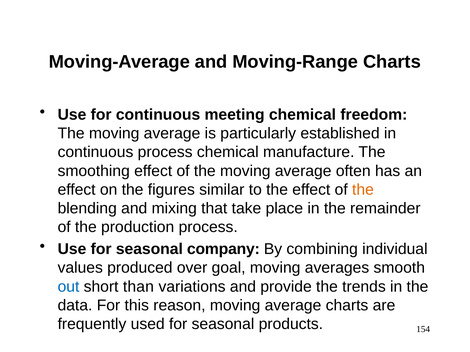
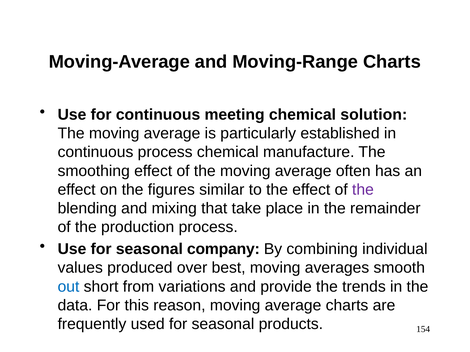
freedom: freedom -> solution (374, 115)
the colour: orange -> purple (363, 190)
goal: goal -> best (229, 268)
than: than -> from (139, 287)
